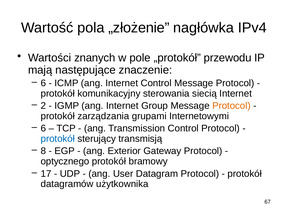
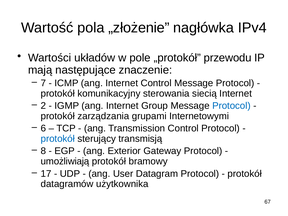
znanych: znanych -> układów (95, 58)
6: 6 -> 7 (43, 83)
Protocol colour: orange -> blue (231, 106)
optycznego: optycznego -> umożliwiają (65, 161)
